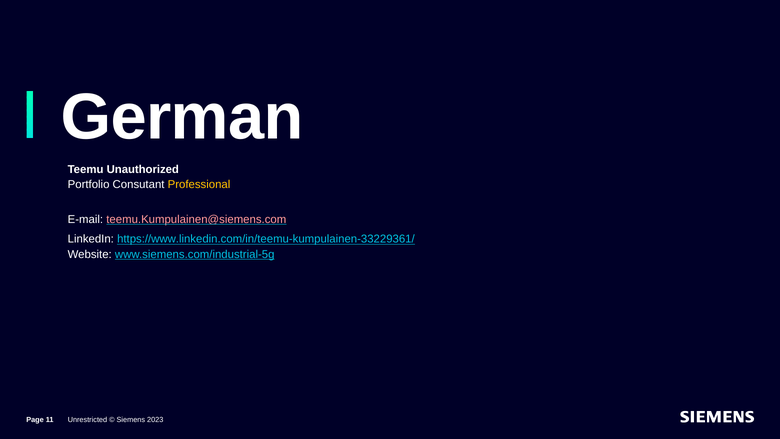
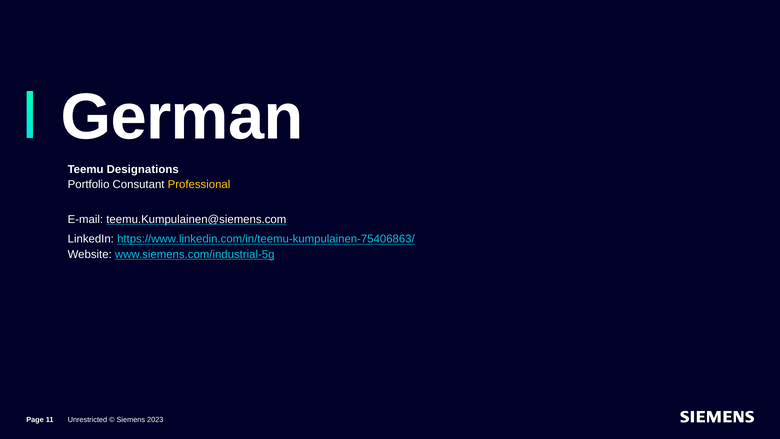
Unauthorized: Unauthorized -> Designations (143, 169)
teemu.Kumpulainen@siemens.com colour: pink -> white (196, 219)
https://www.linkedin.com/in/teemu-kumpulainen-33229361/: https://www.linkedin.com/in/teemu-kumpulainen-33229361/ -> https://www.linkedin.com/in/teemu-kumpulainen-75406863/ (266, 239)
